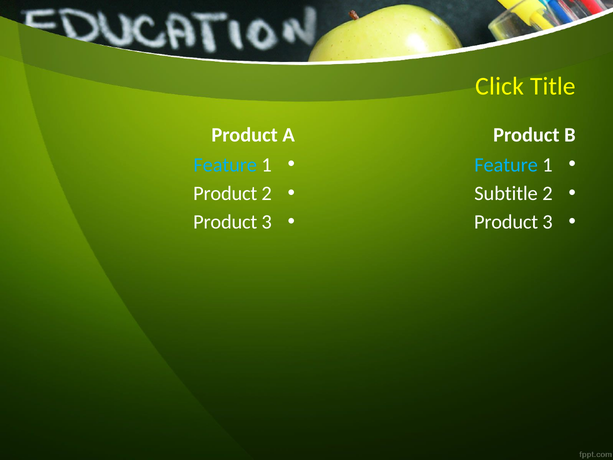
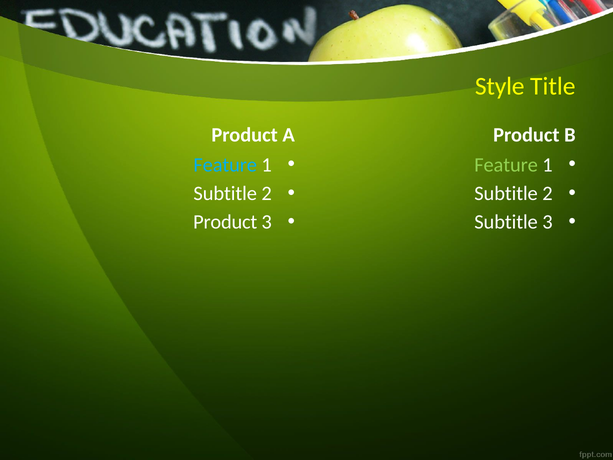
Click: Click -> Style (500, 86)
Feature colour: light blue -> light green (506, 165)
Product: Product -> Subtitle (225, 193)
Product: Product -> Subtitle (506, 222)
